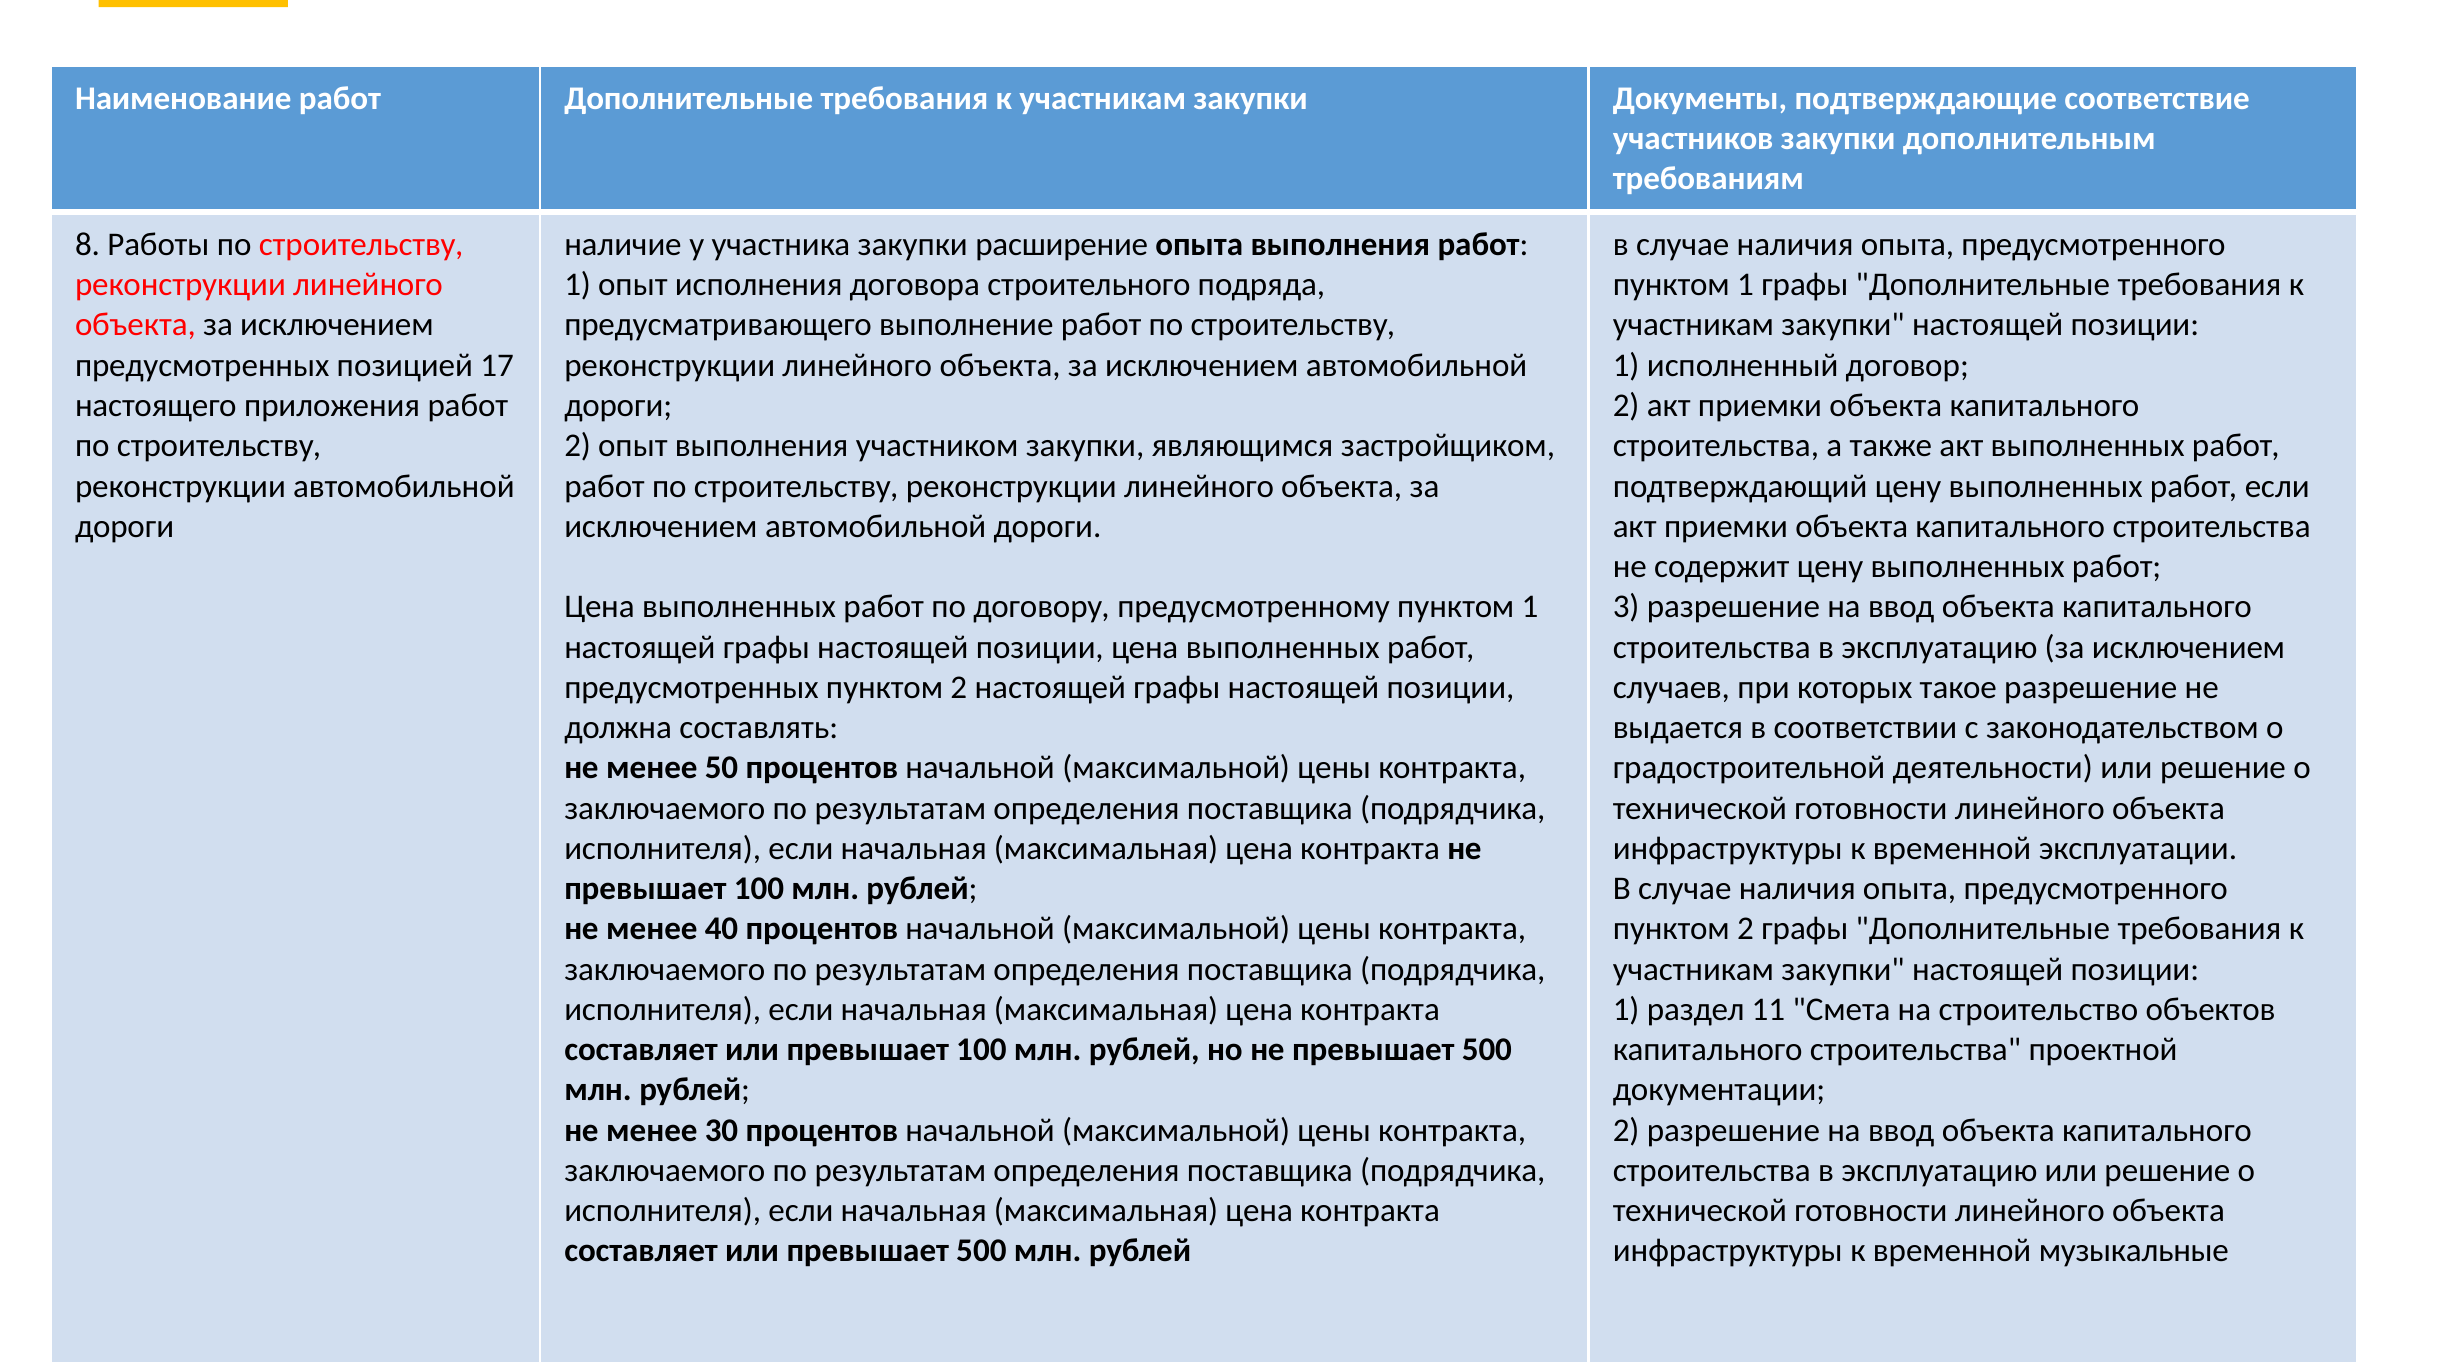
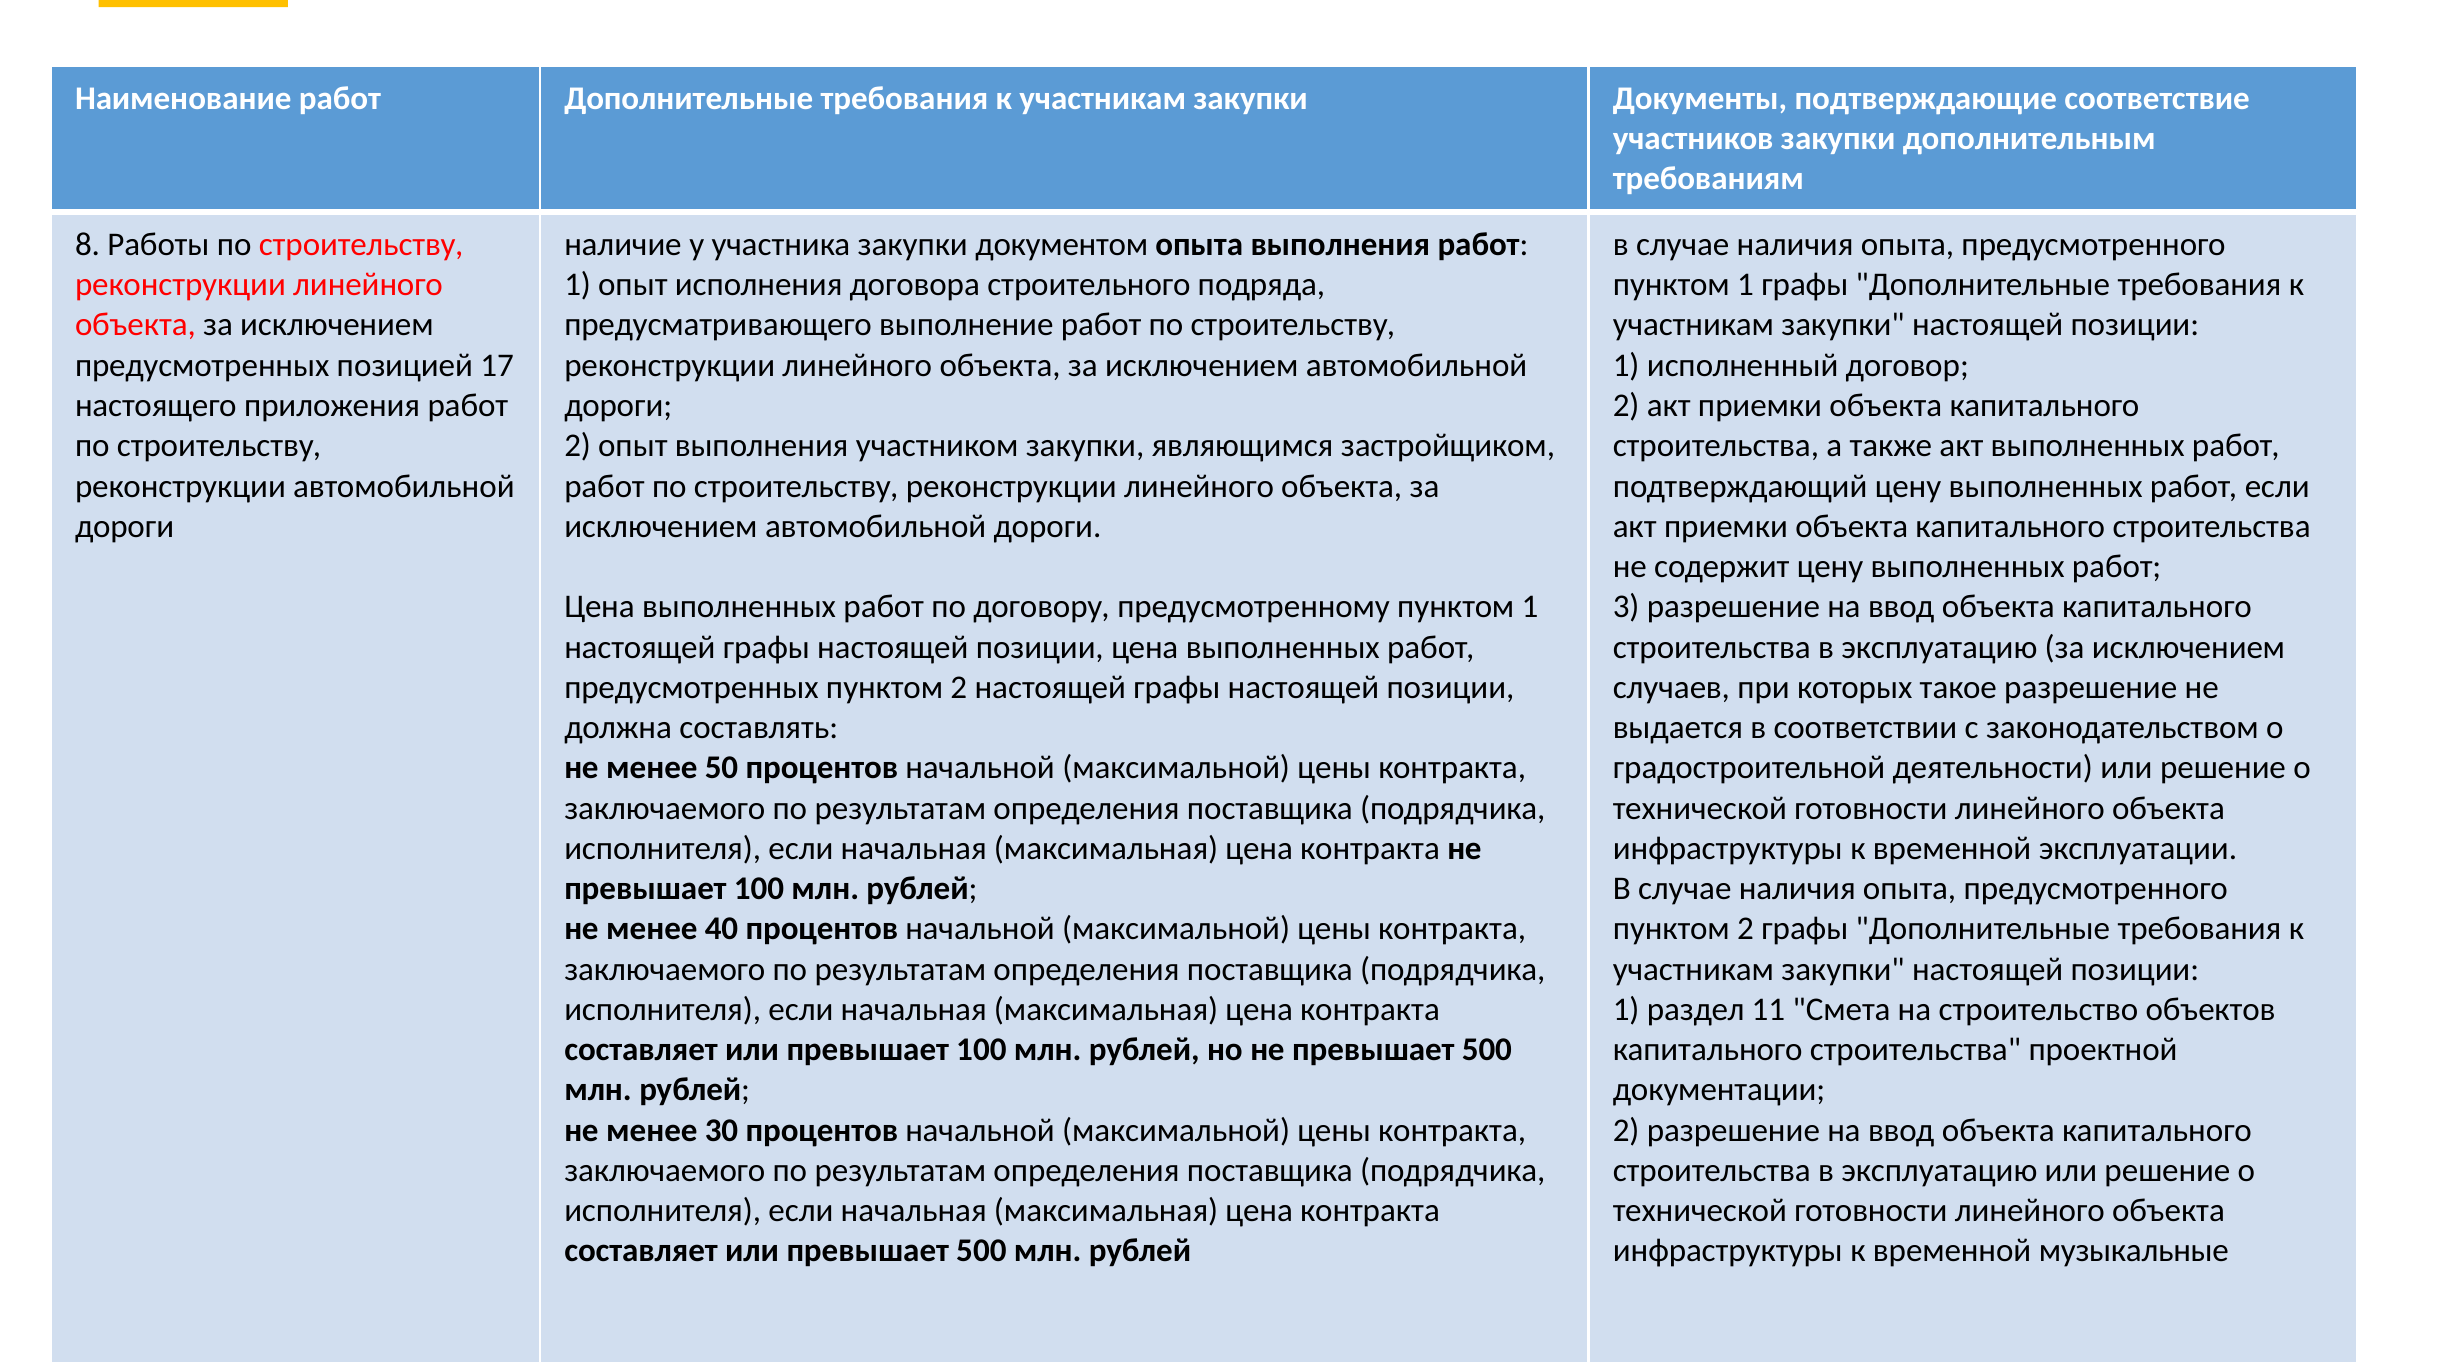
расширение: расширение -> документом (1062, 245)
